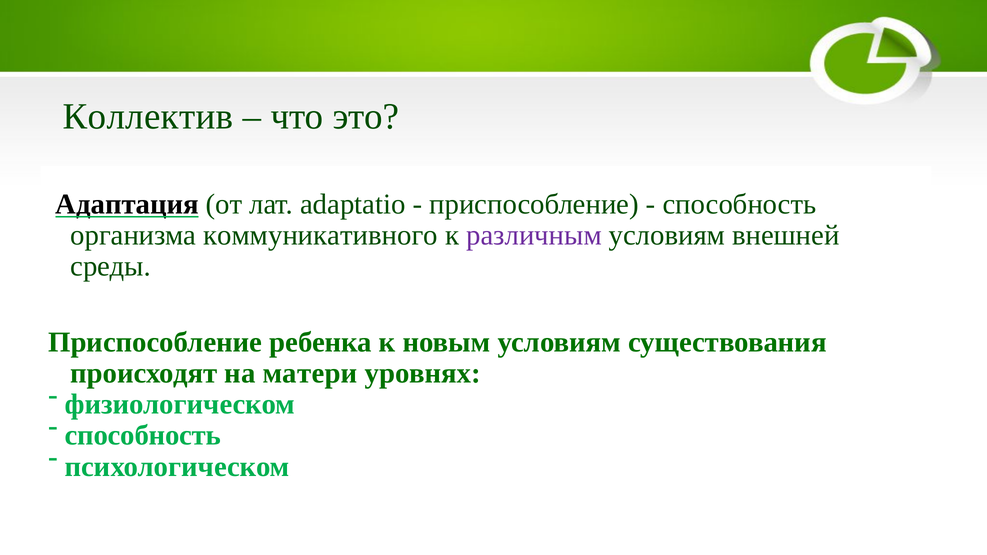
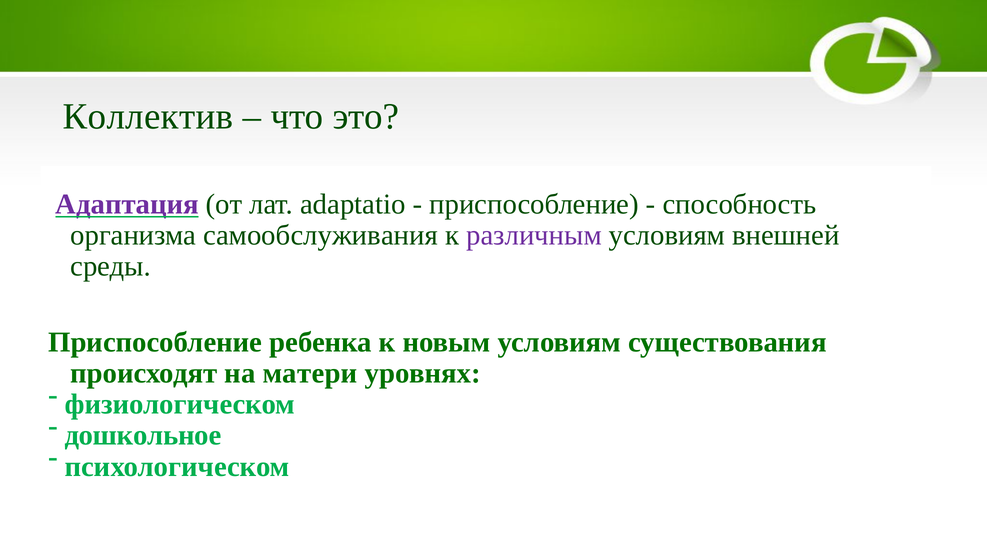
Адаптация colour: black -> purple (127, 204)
коммуникативного: коммуникативного -> самообслуживания (321, 235)
способность: способность -> дошкольное (143, 436)
